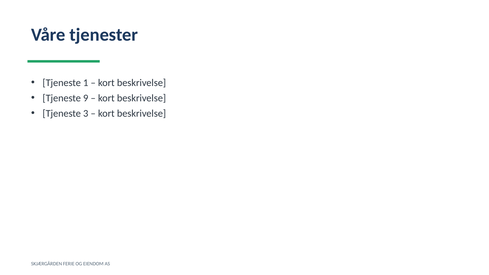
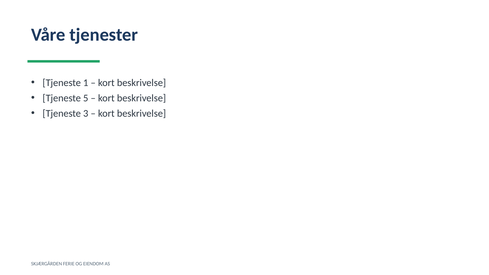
9: 9 -> 5 (86, 98)
